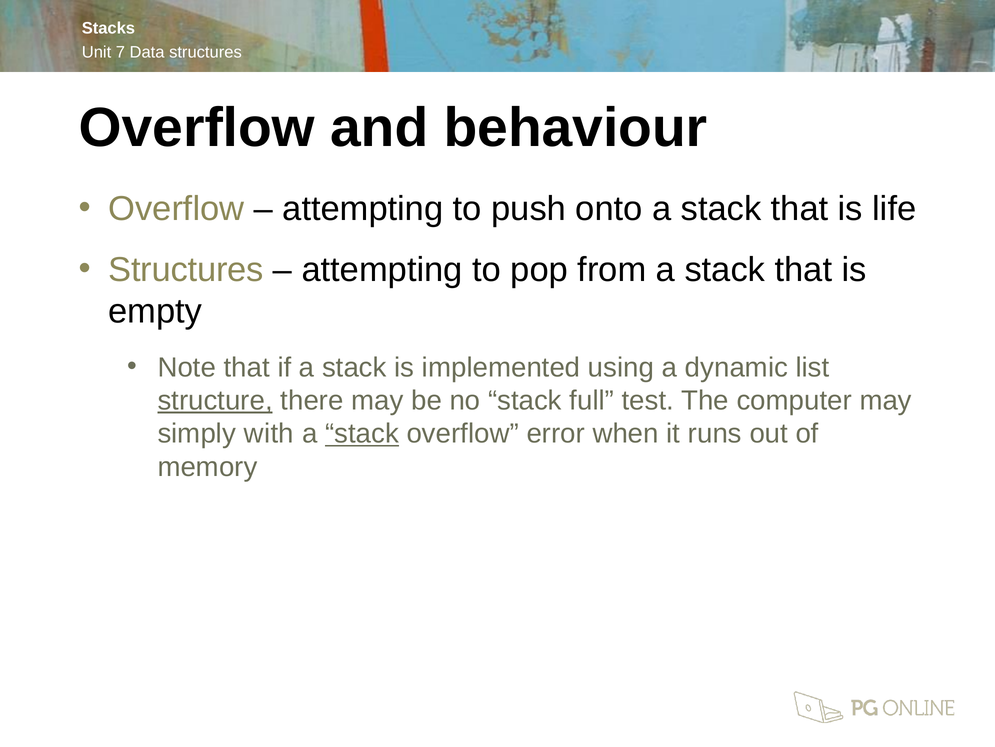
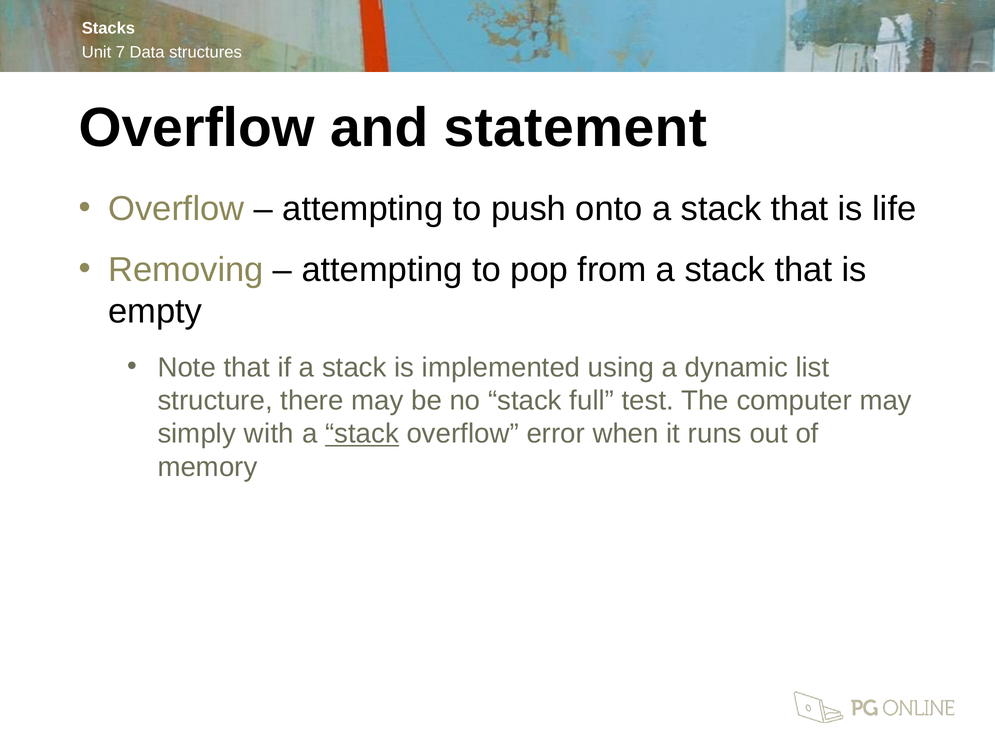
behaviour: behaviour -> statement (575, 128)
Structures: Structures -> Removing (186, 269)
structure underline: present -> none (215, 400)
